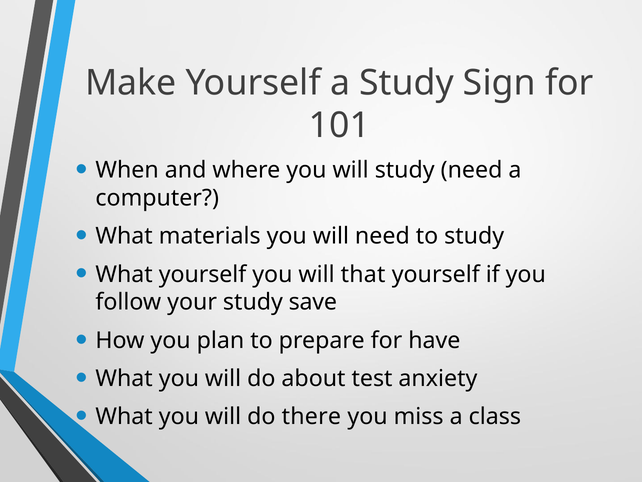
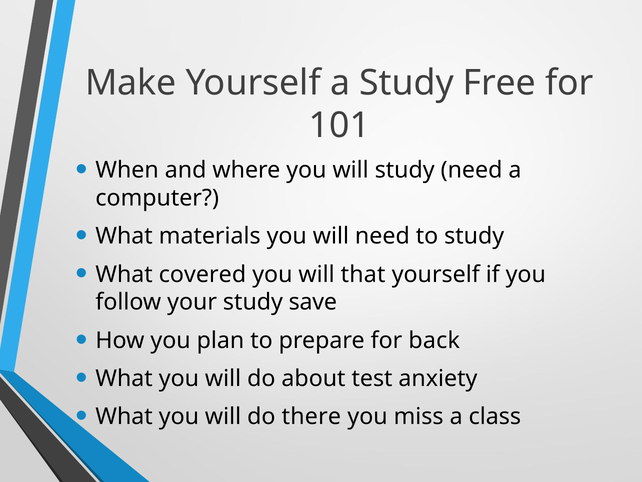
Sign: Sign -> Free (499, 83)
What yourself: yourself -> covered (202, 274)
have: have -> back (434, 340)
